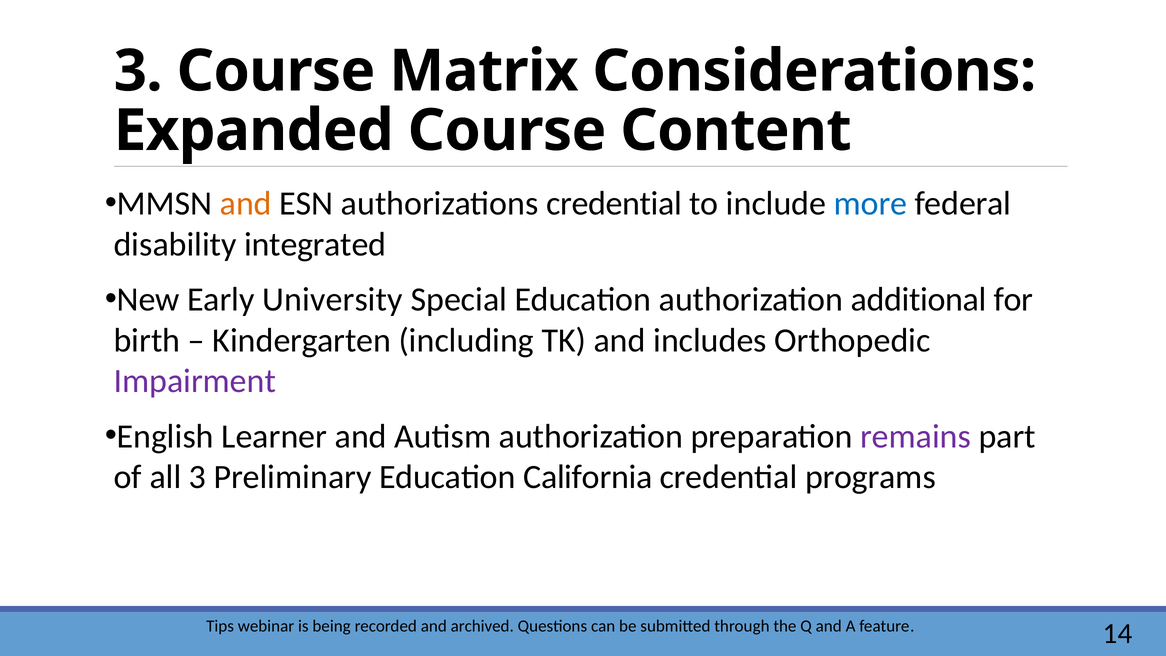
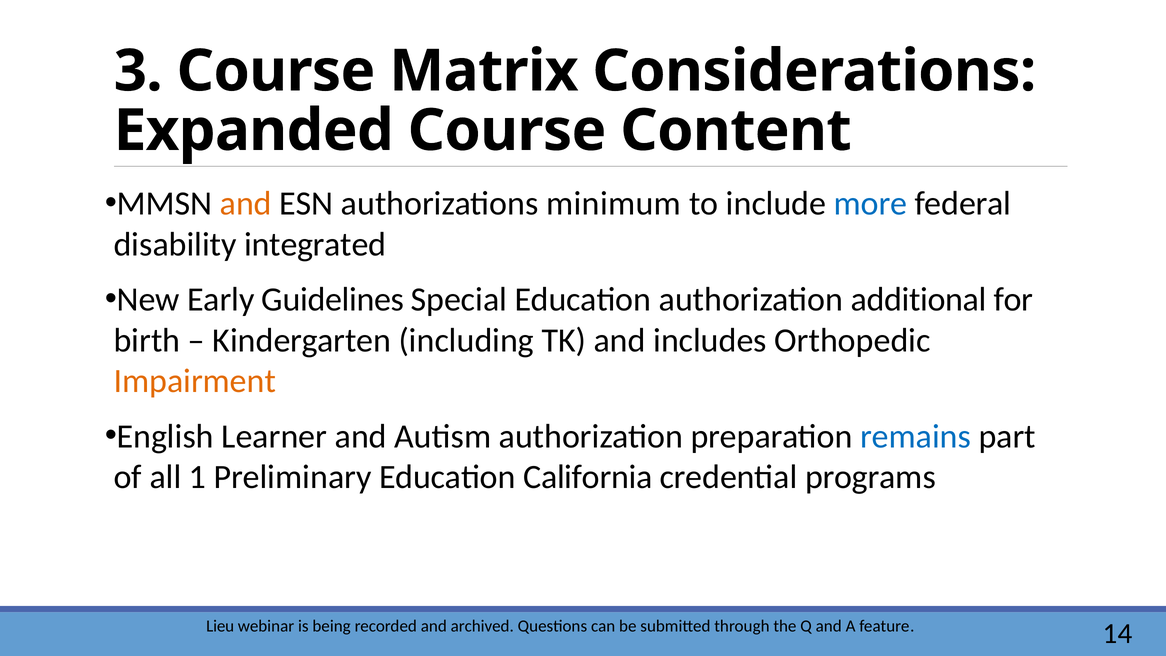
authorizations credential: credential -> minimum (614, 204)
University: University -> Guidelines (333, 300)
Impairment colour: purple -> orange (195, 381)
remains colour: purple -> blue (916, 436)
all 3: 3 -> 1 (198, 477)
Tips: Tips -> Lieu (220, 626)
